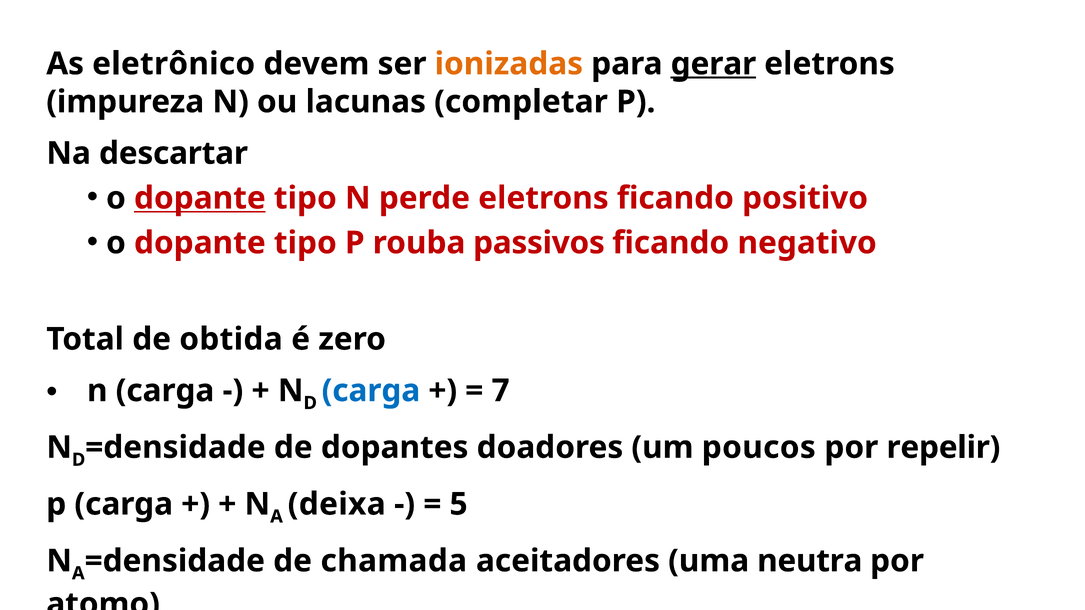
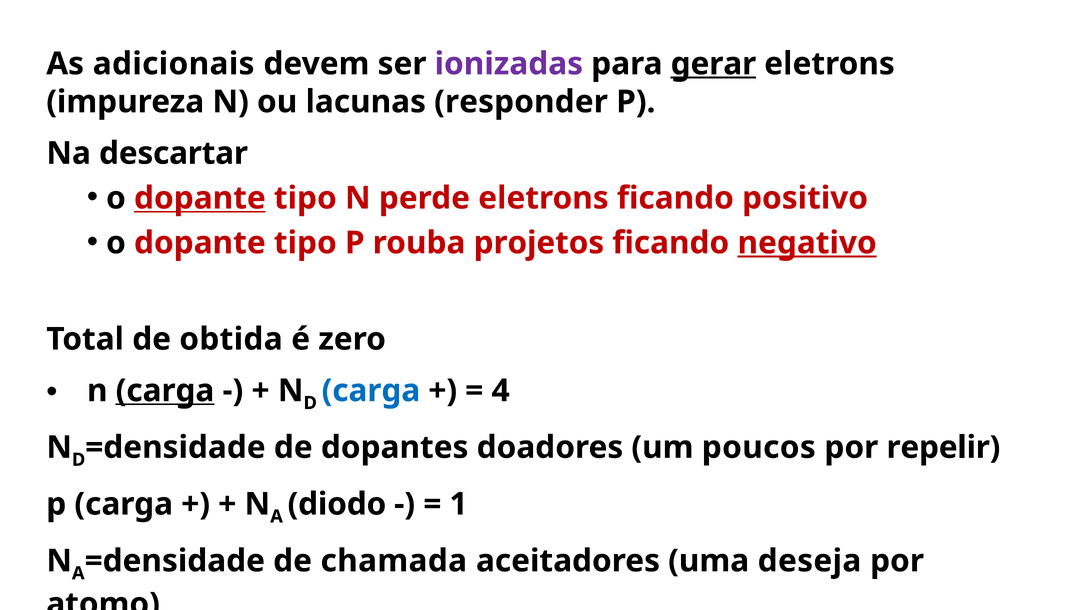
eletrônico: eletrônico -> adicionais (174, 64)
ionizadas colour: orange -> purple (509, 64)
completar: completar -> responder (521, 102)
passivos: passivos -> projetos (539, 243)
negativo underline: none -> present (807, 243)
carga underline: none -> present (165, 391)
7: 7 -> 4 (501, 391)
deixa: deixa -> diodo (337, 504)
5: 5 -> 1 (459, 504)
neutra: neutra -> deseja (809, 561)
